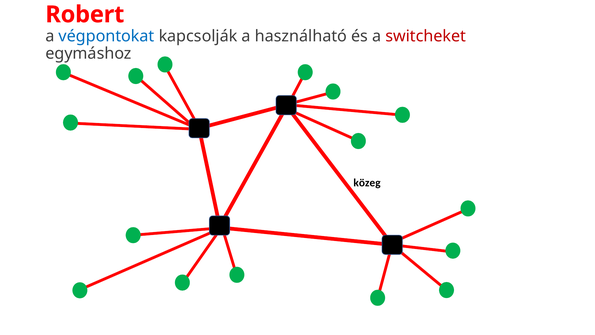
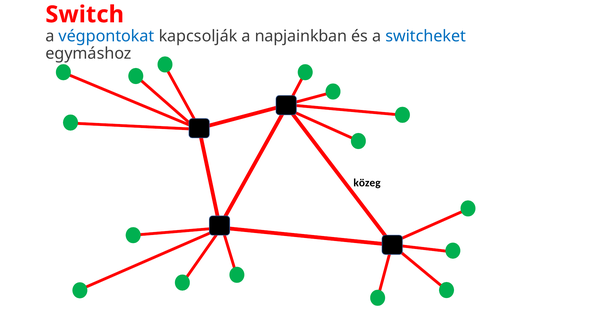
Robert: Robert -> Switch (85, 15)
használható: használható -> napjainkban (301, 36)
switcheket colour: red -> blue (426, 36)
